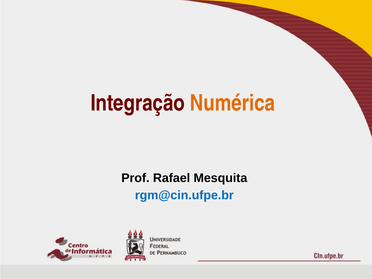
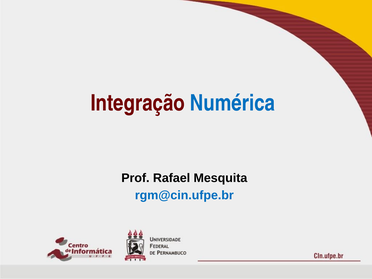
Numérica colour: orange -> blue (232, 103)
